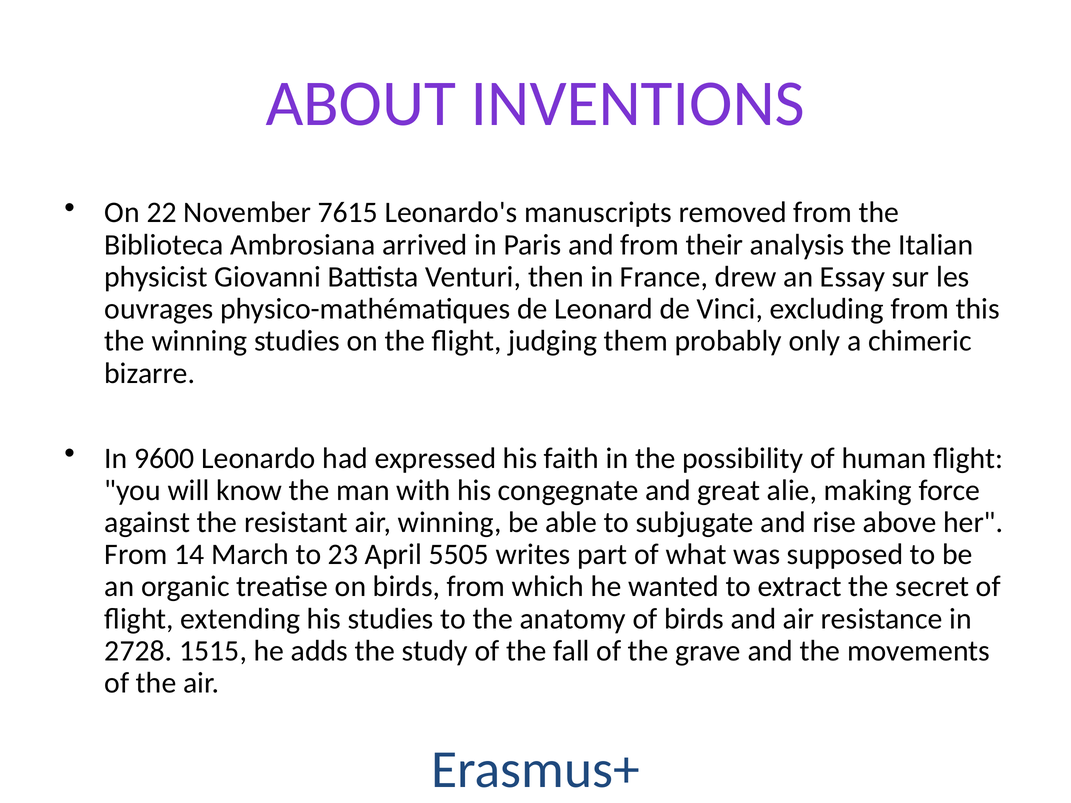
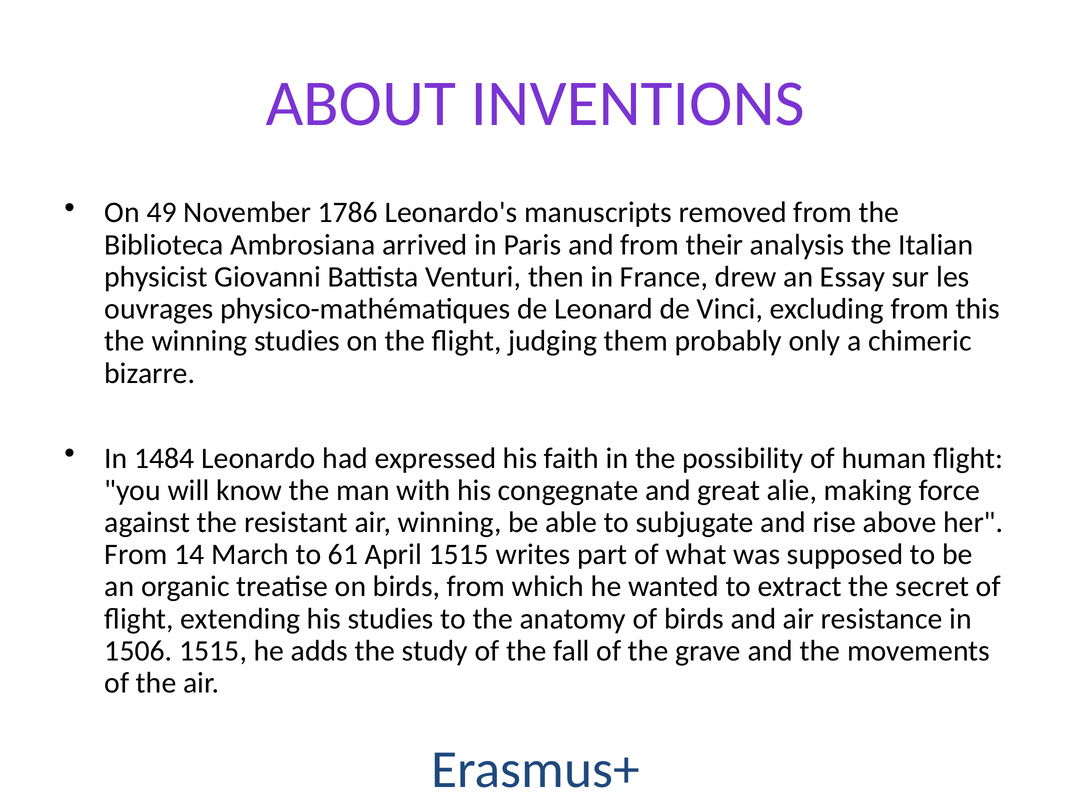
22: 22 -> 49 (162, 213)
7615: 7615 -> 1786 (348, 213)
9600: 9600 -> 1484 (164, 458)
23: 23 -> 61 (343, 555)
April 5505: 5505 -> 1515 (459, 555)
2728: 2728 -> 1506 (138, 651)
